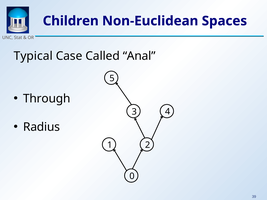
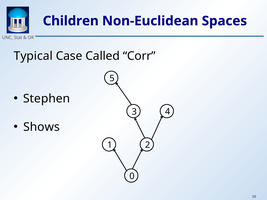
Anal: Anal -> Corr (139, 56)
Through: Through -> Stephen (47, 99)
Radius: Radius -> Shows (41, 127)
